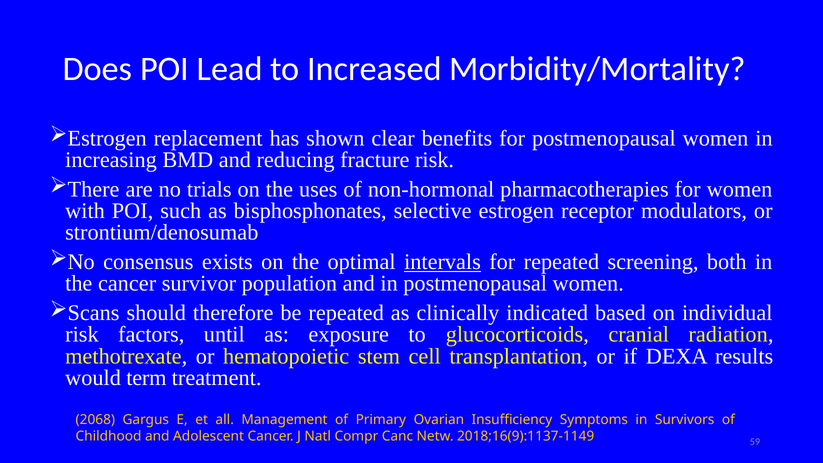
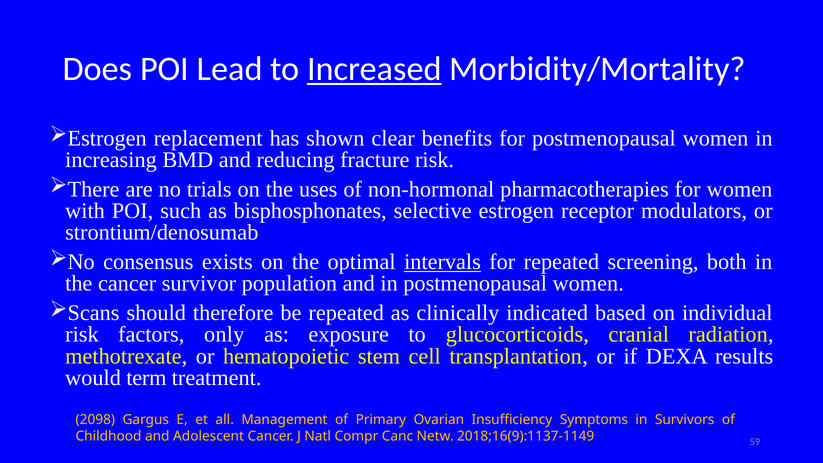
Increased underline: none -> present (374, 69)
until: until -> only (224, 335)
2068: 2068 -> 2098 (95, 420)
